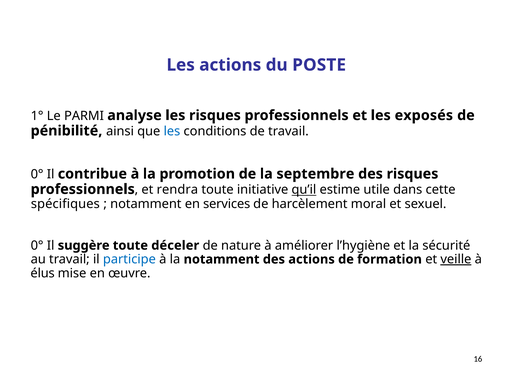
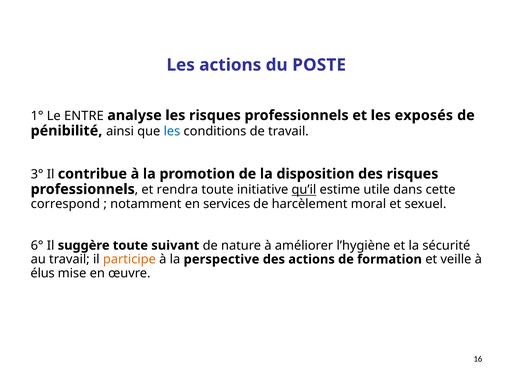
PARMI: PARMI -> ENTRE (84, 116)
0°: 0° -> 3° (37, 174)
septembre: septembre -> disposition (315, 174)
spécifiques: spécifiques -> correspond (65, 204)
0°: 0° -> 6° (37, 245)
déceler: déceler -> suivant (175, 245)
participe colour: blue -> orange (129, 259)
la notamment: notamment -> perspective (221, 259)
veille underline: present -> none (456, 259)
